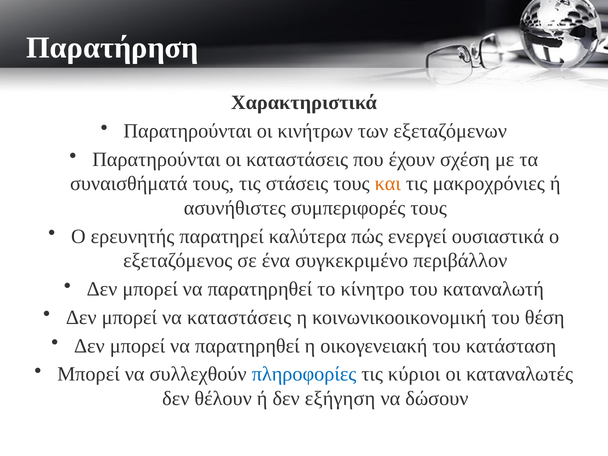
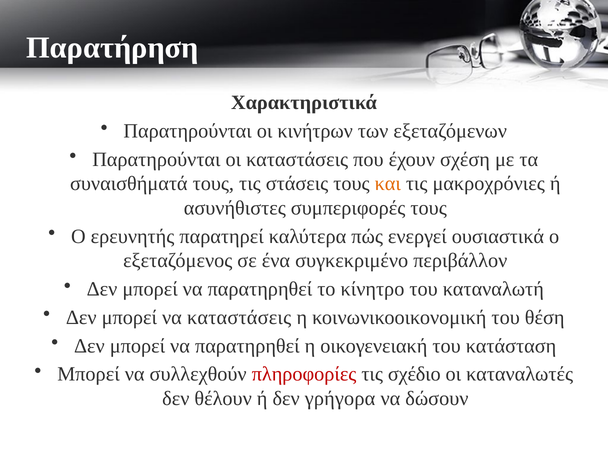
πληροφορίες colour: blue -> red (304, 374)
κύριοι: κύριοι -> σχέδιο (414, 374)
εξήγηση: εξήγηση -> γρήγορα (340, 399)
